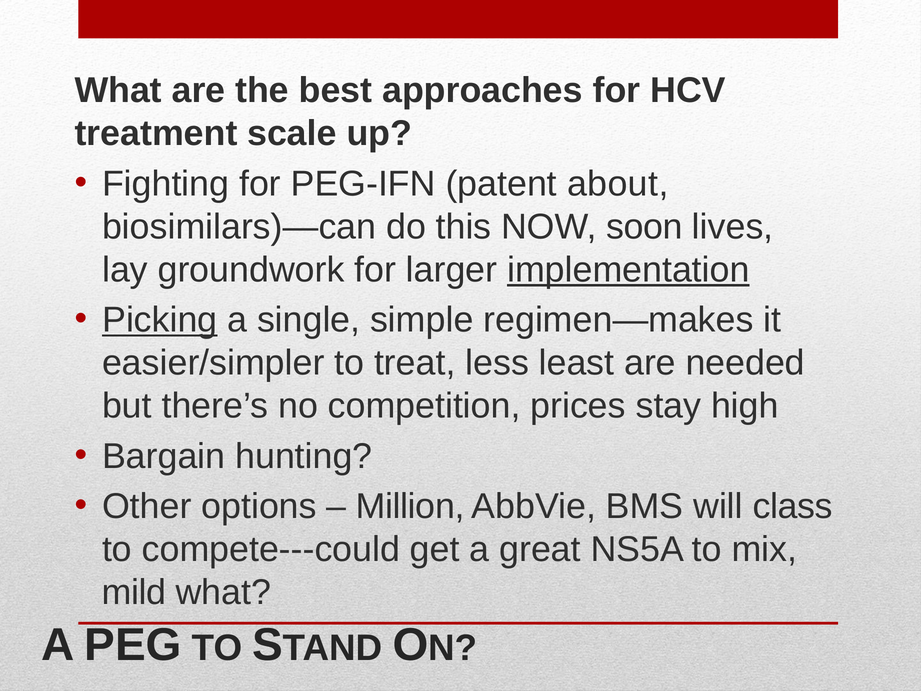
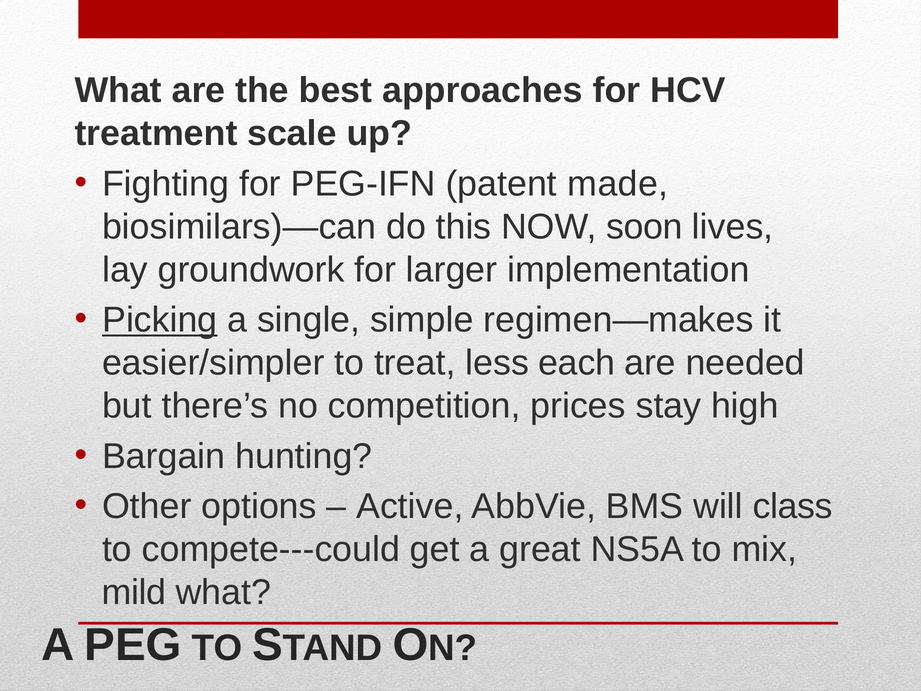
about: about -> made (618, 184)
implementation underline: present -> none (628, 270)
least: least -> each (577, 363)
Million: Million -> Active (410, 506)
